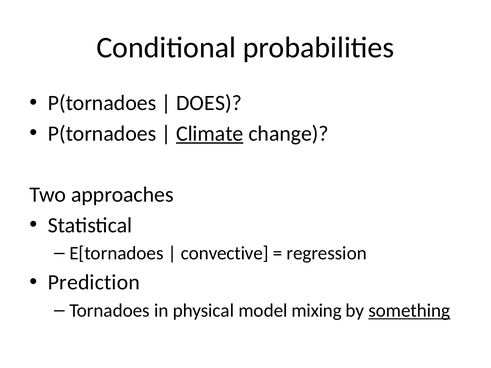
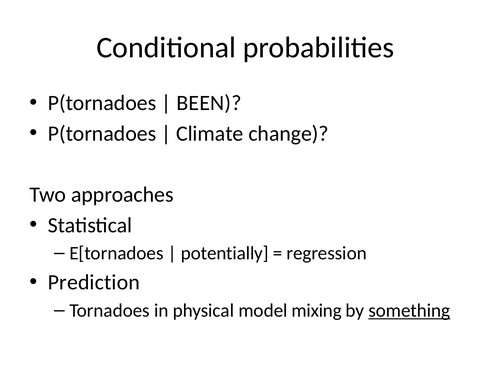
DOES: DOES -> BEEN (209, 103)
Climate underline: present -> none (210, 134)
convective: convective -> potentially (225, 254)
